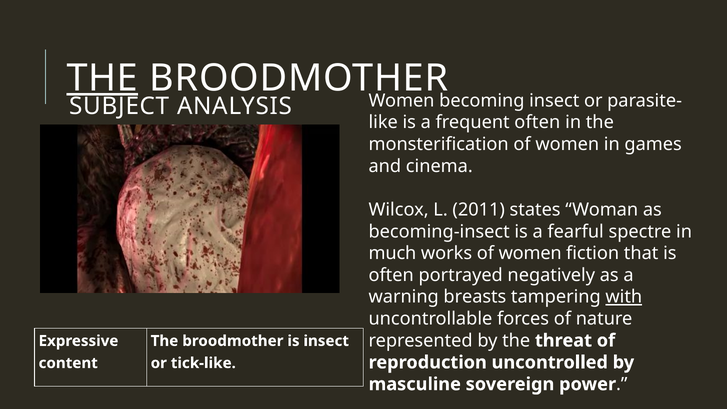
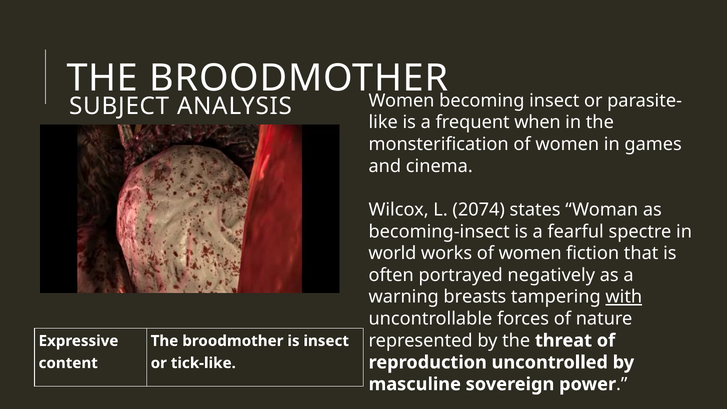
THE underline: present -> none (102, 78)
frequent often: often -> when (537, 122)
2011: 2011 -> 2074 (479, 210)
much: much -> world (392, 253)
